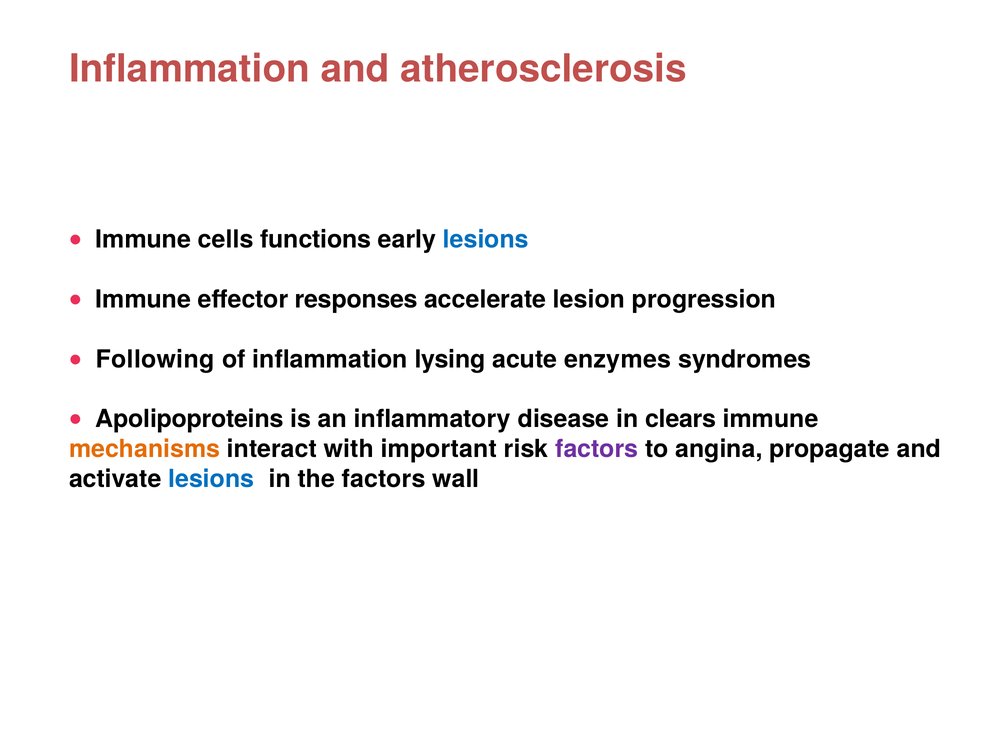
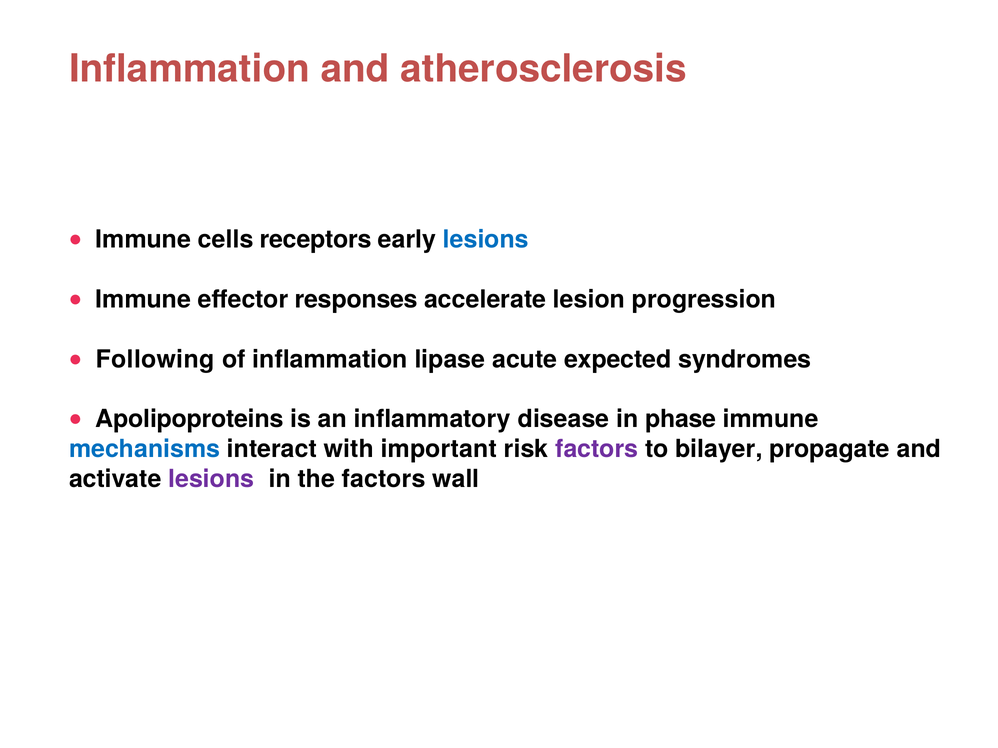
functions: functions -> receptors (316, 240)
lysing: lysing -> lipase (450, 360)
enzymes: enzymes -> expected (618, 360)
clears: clears -> phase (681, 420)
mechanisms colour: orange -> blue (145, 449)
angina: angina -> bilayer (719, 449)
lesions colour: blue -> purple (211, 479)
